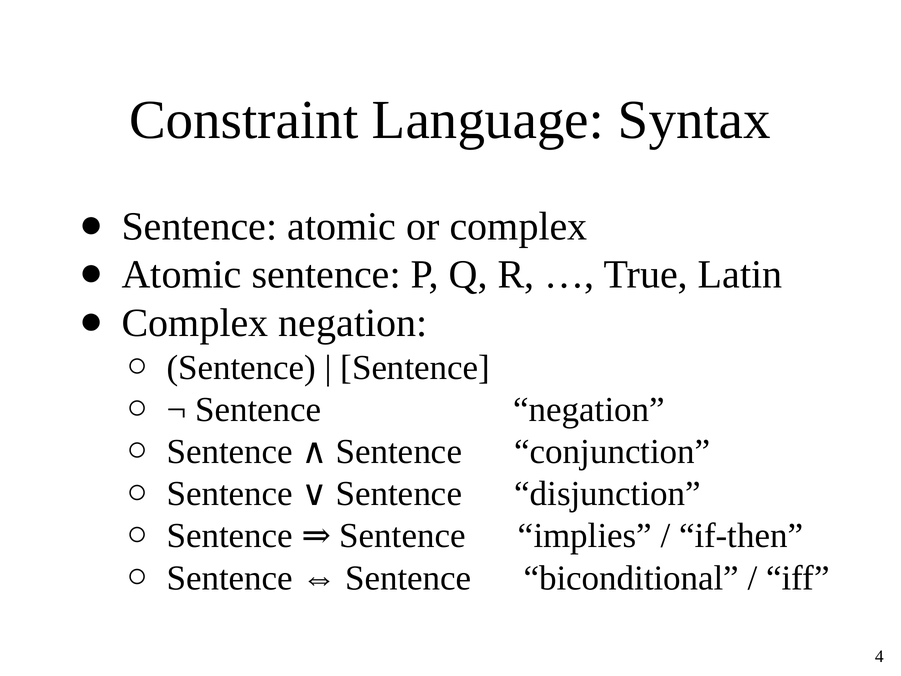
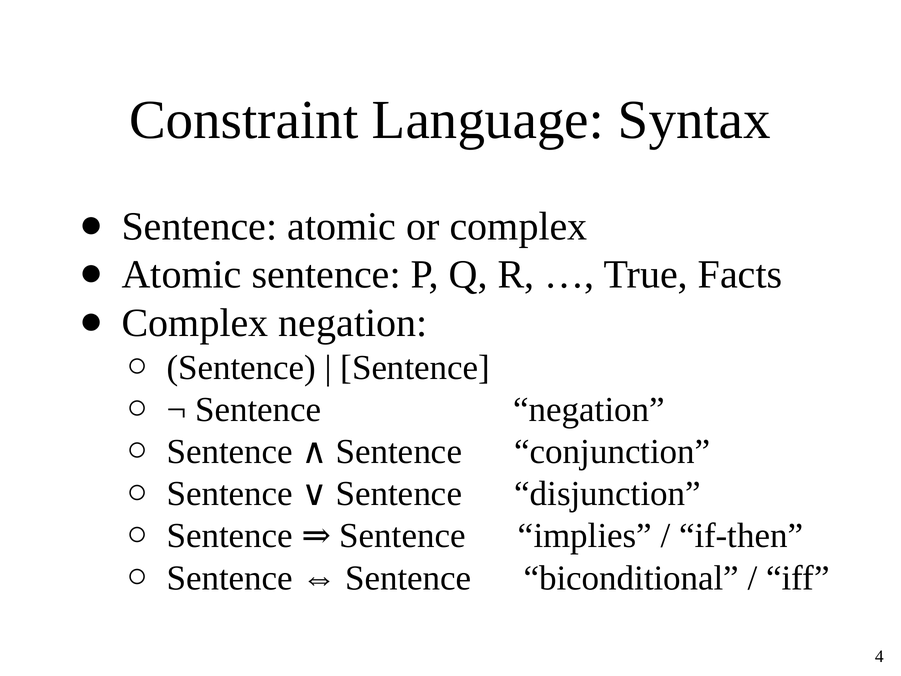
Latin: Latin -> Facts (740, 275)
